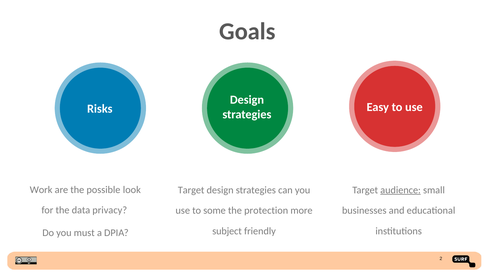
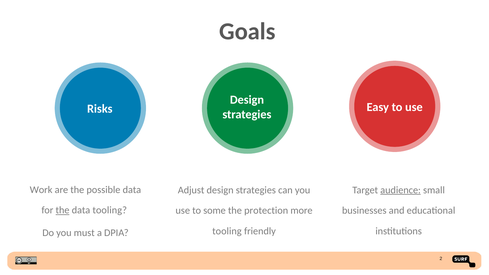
possible look: look -> data (132, 190)
Target: Target -> Adjust (191, 190)
the underline: none -> present (63, 210)
data privacy: privacy -> tooling (110, 210)
subject: subject -> tooling (227, 231)
